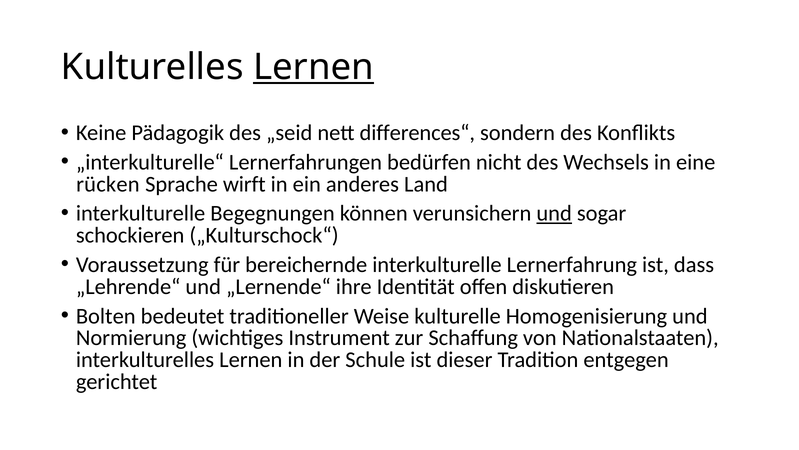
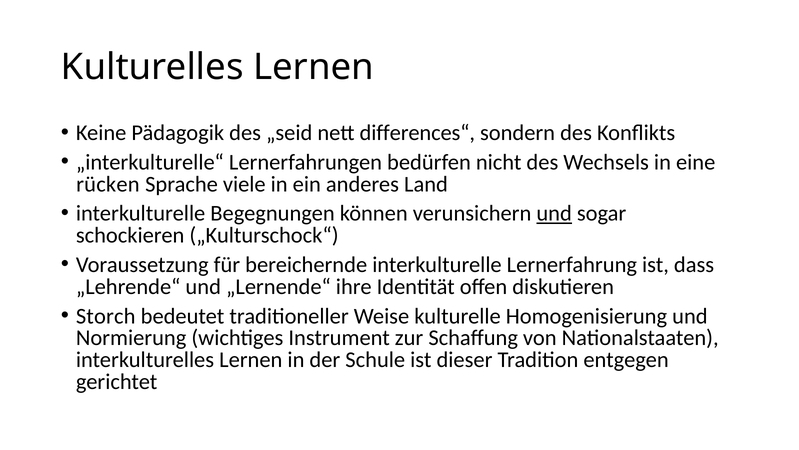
Lernen underline: present -> none (314, 67)
wirft: wirft -> viele (244, 184)
Bolten: Bolten -> Storch (106, 316)
